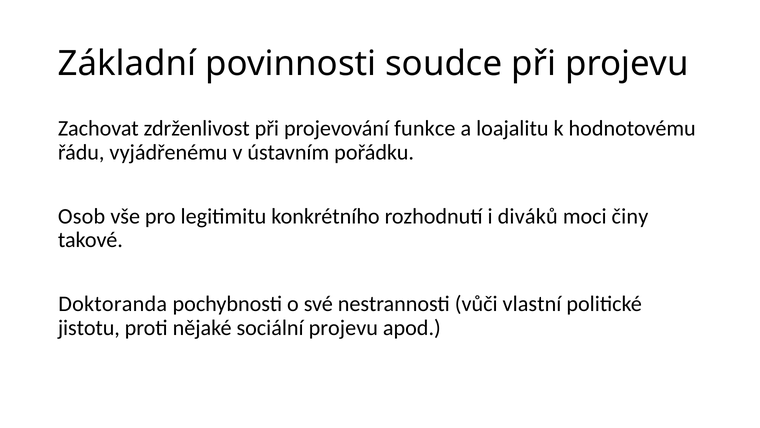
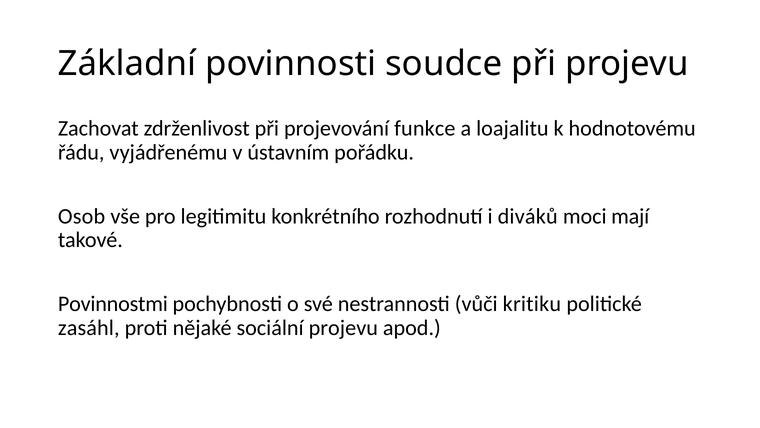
činy: činy -> mají (630, 216)
Doktoranda: Doktoranda -> Povinnostmi (113, 303)
vlastní: vlastní -> kritiku (532, 303)
jistotu: jistotu -> zasáhl (89, 327)
